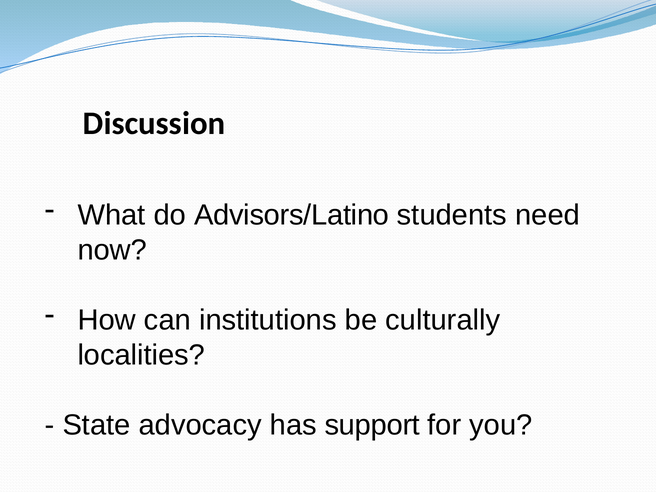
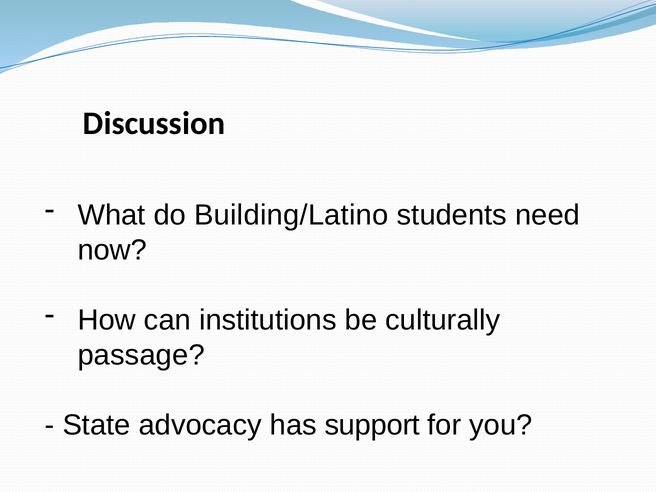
Advisors/Latino: Advisors/Latino -> Building/Latino (291, 215)
localities: localities -> passage (141, 355)
